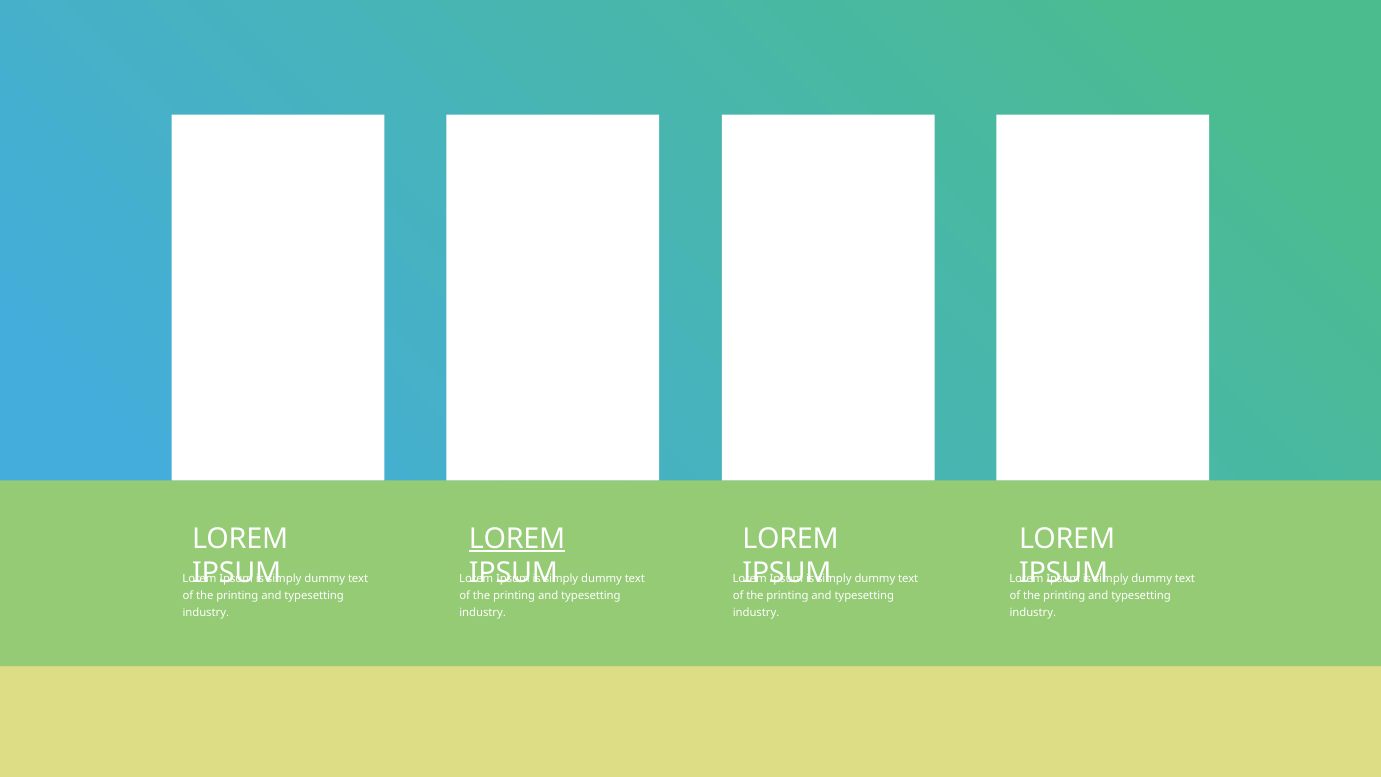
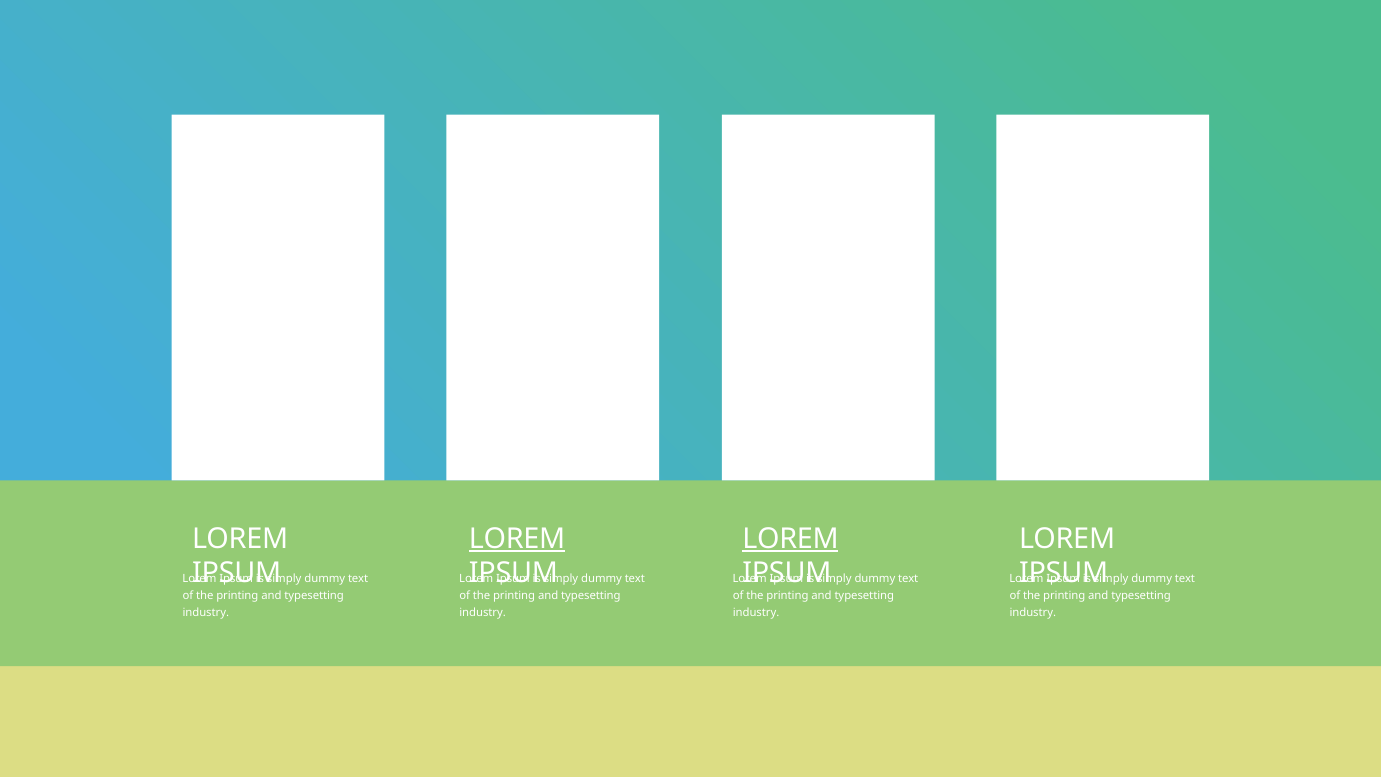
LOREM underline: none -> present (790, 538)
